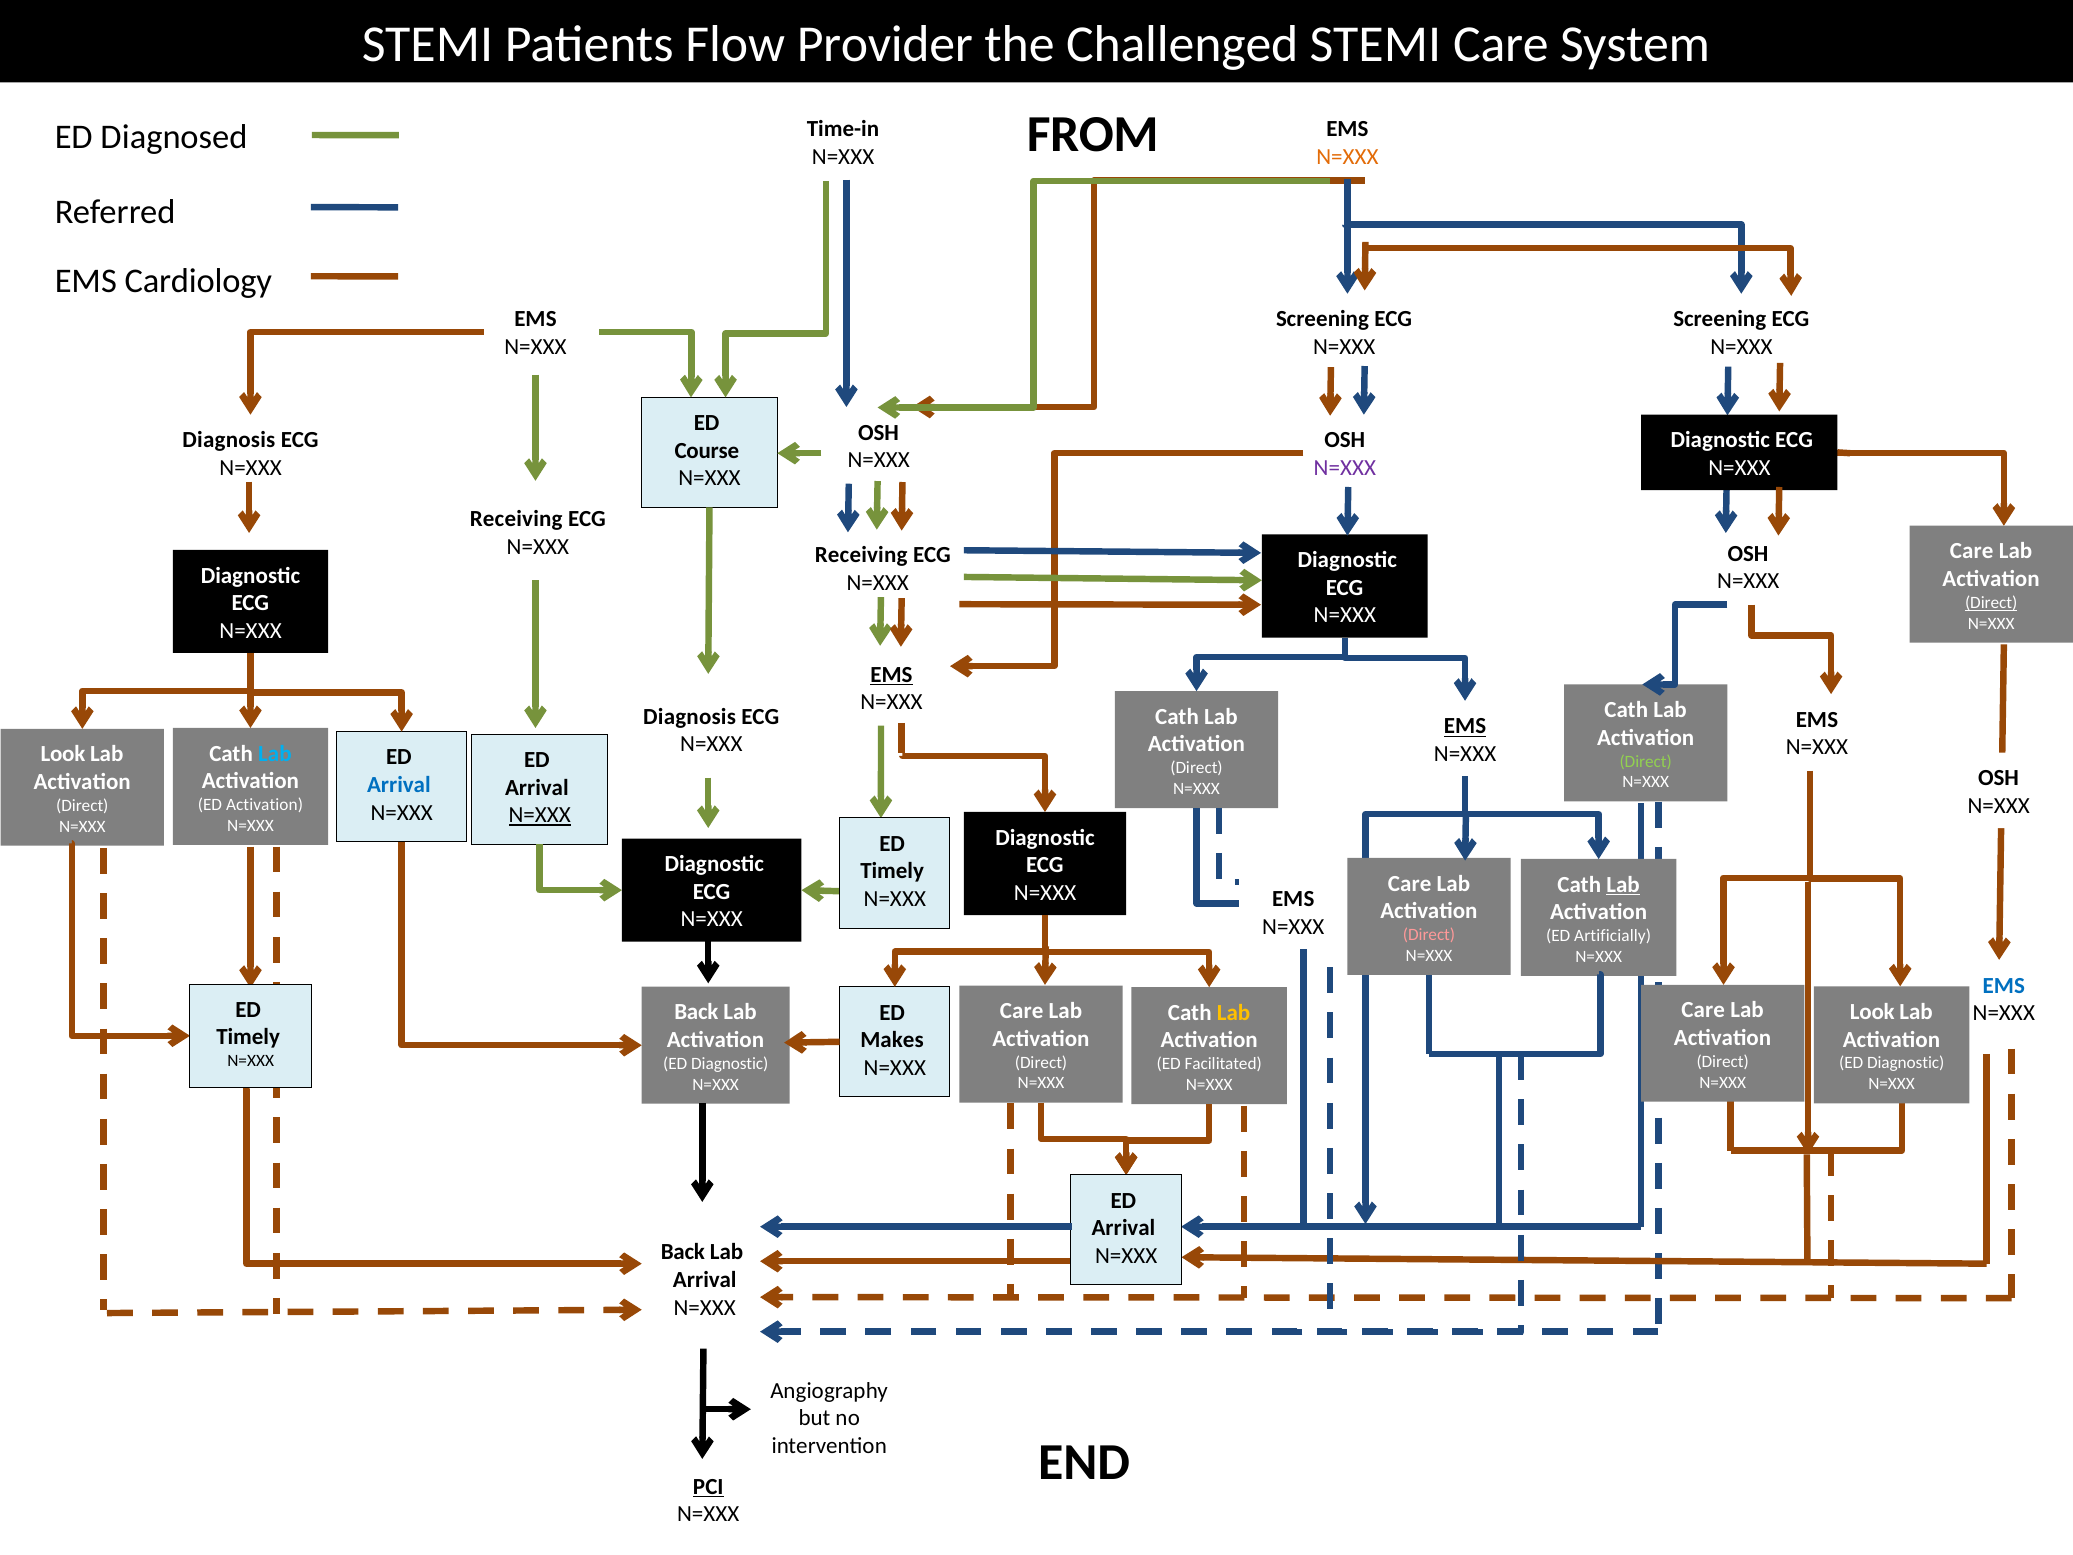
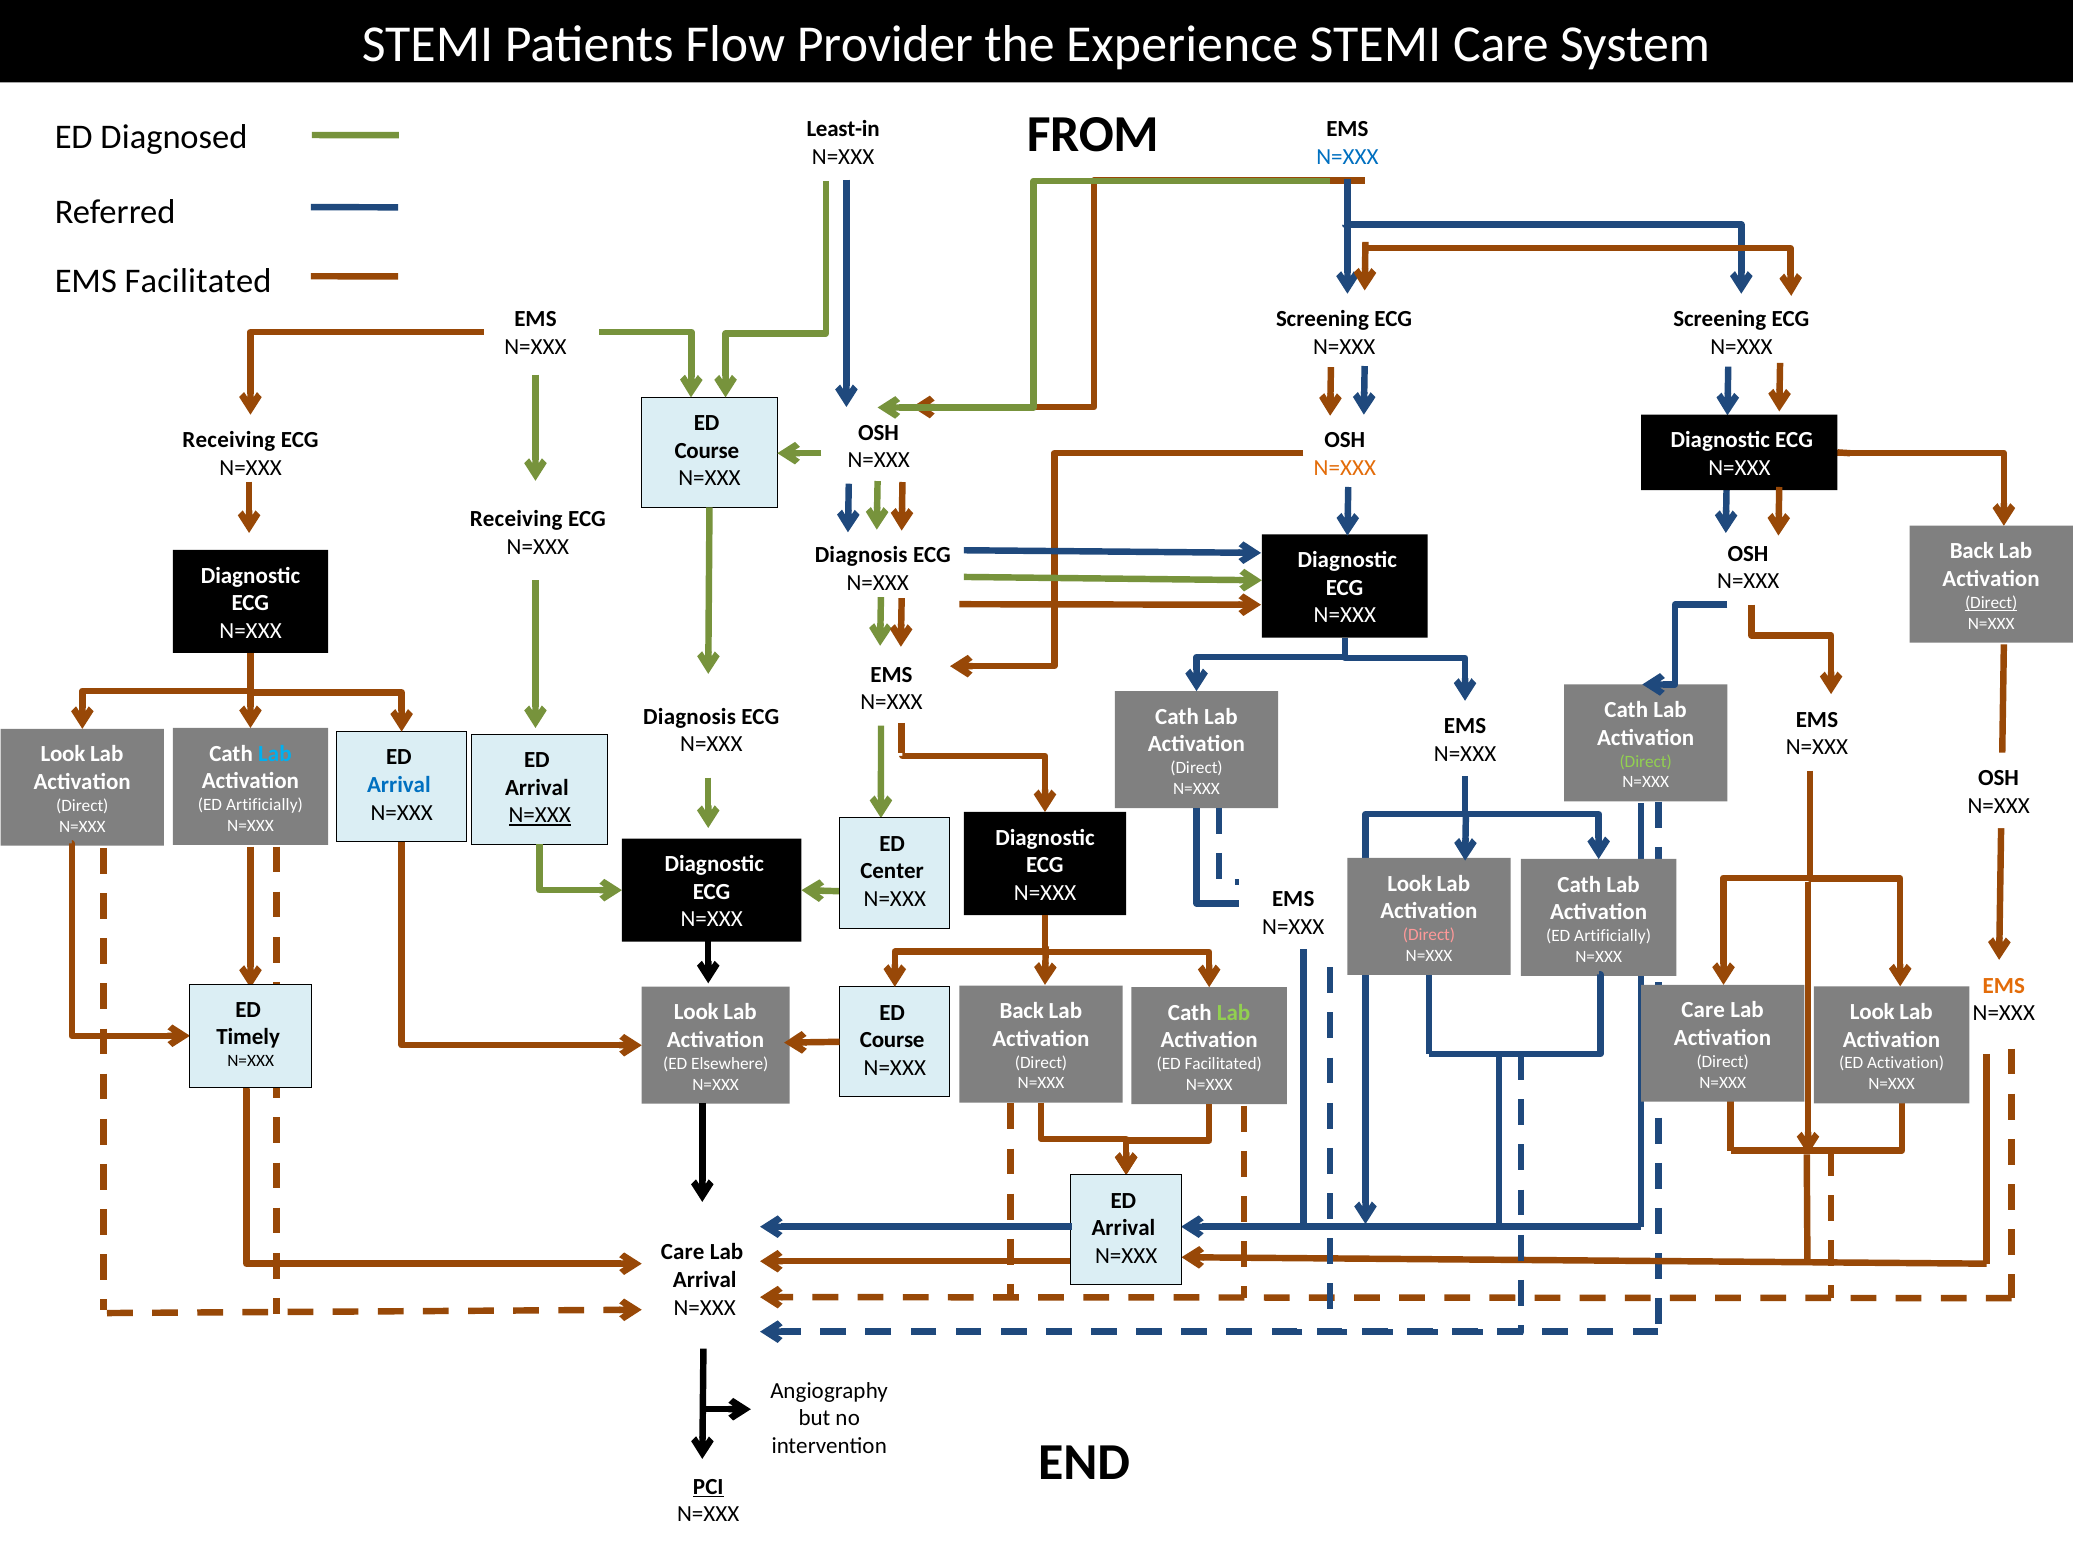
Challenged: Challenged -> Experience (1182, 45)
Time-in: Time-in -> Least-in (843, 129)
N=XXX colour: orange -> blue (1347, 157)
EMS Cardiology: Cardiology -> Facilitated (198, 281)
Diagnosis: Diagnosis -> Receiving (229, 440)
N=XXX colour: purple -> orange (1345, 468)
Care: Care -> Back (1972, 551)
Receiving: Receiving -> Diagnosis (861, 555)
EMS underline: present -> none (891, 674)
EMS underline: present -> none (1465, 726)
Activation: Activation -> Artificially (264, 805)
Timely: Timely -> Center (892, 871)
Care: Care -> Look (1410, 883)
Lab underline: present -> none (1623, 884)
EMS colour: blue -> orange (2004, 985)
Care: Care -> Back (1022, 1011)
Back: Back -> Look (696, 1012)
Lab colour: yellow -> light green (1234, 1012)
Makes: Makes -> Course (892, 1040)
Diagnostic: Diagnostic -> Activation (1906, 1063)
Diagnostic: Diagnostic -> Elsewhere (730, 1064)
Back: Back -> Care (683, 1252)
